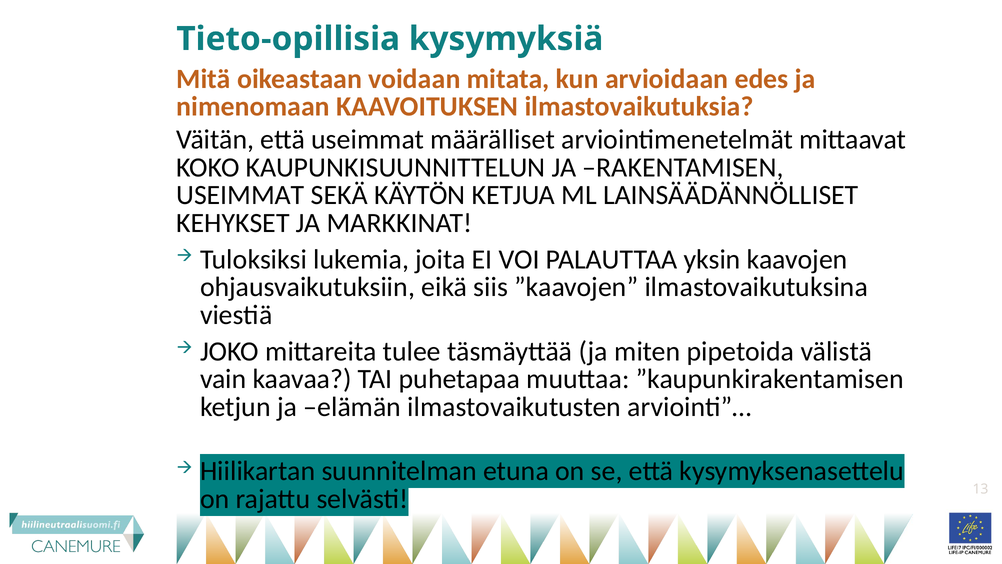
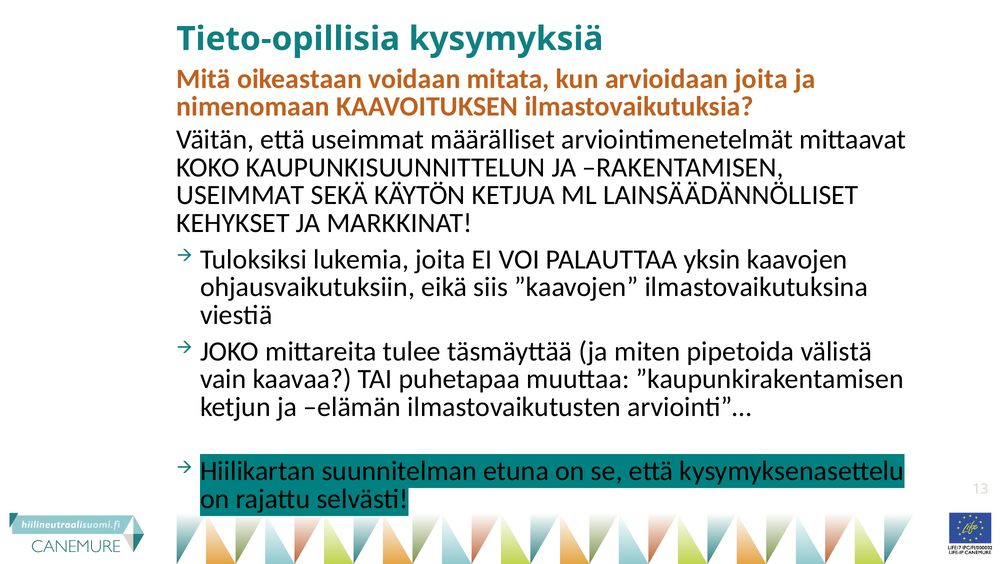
arvioidaan edes: edes -> joita (761, 79)
